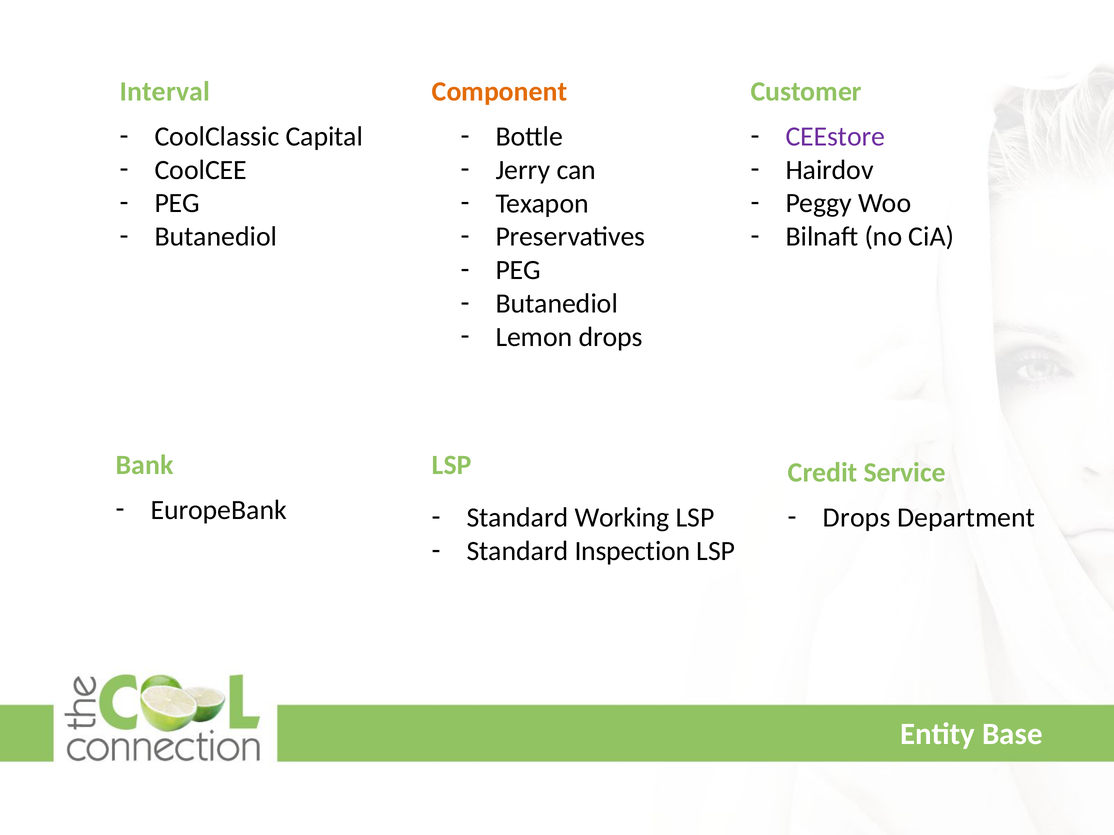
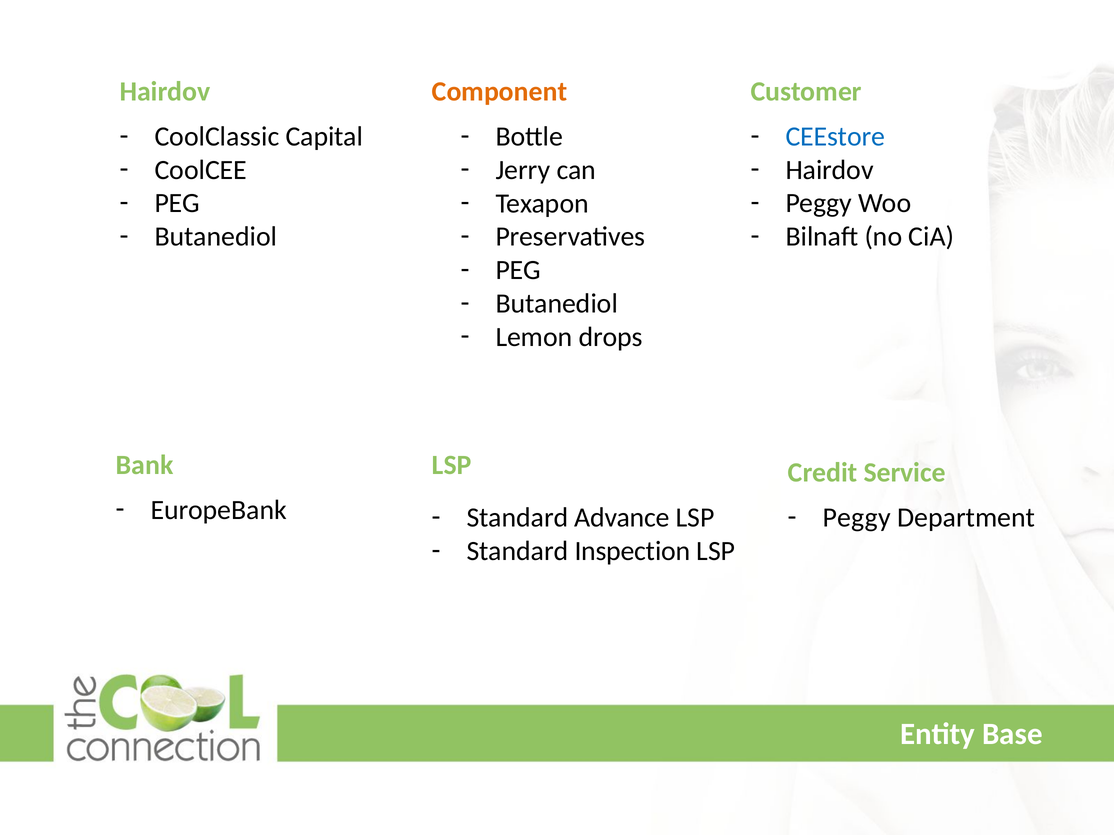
Interval: Interval -> Hairdov (165, 92)
CEEstore colour: purple -> blue (835, 137)
Working: Working -> Advance (622, 518)
Drops: Drops -> Peggy (857, 518)
